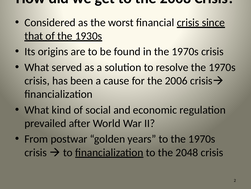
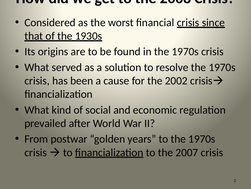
2006: 2006 -> 2002 (176, 80)
2048: 2048 -> 2007 (187, 152)
